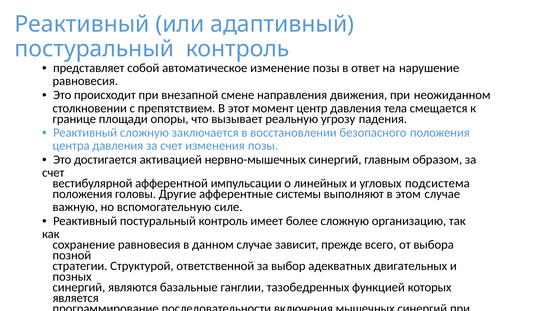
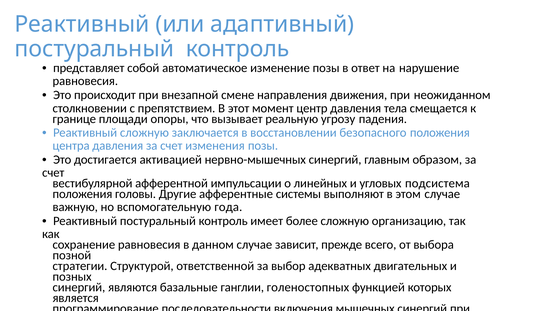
силе: силе -> года (228, 207)
тазобедренных: тазобедренных -> голеностопных (308, 287)
